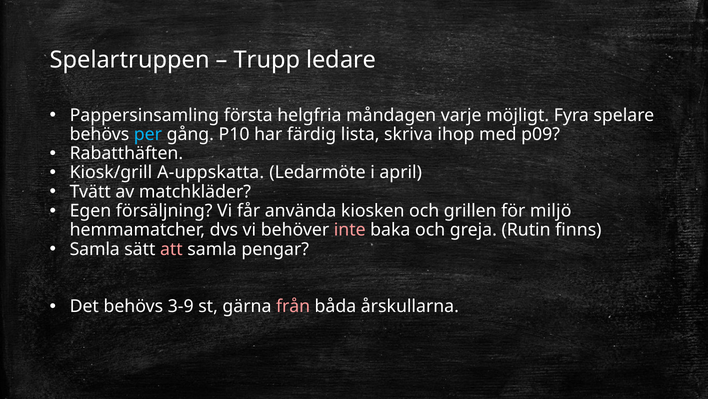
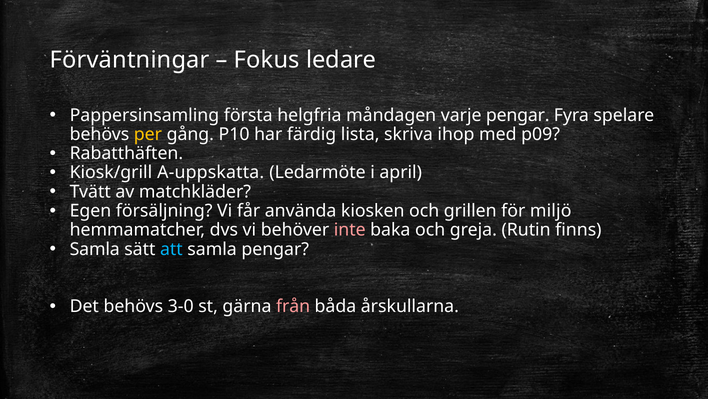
Spelartruppen: Spelartruppen -> Förväntningar (130, 60)
Trupp: Trupp -> Fokus (267, 60)
varje möjligt: möjligt -> pengar (518, 115)
per colour: light blue -> yellow (148, 134)
att colour: pink -> light blue (171, 249)
3-9: 3-9 -> 3-0 (181, 306)
